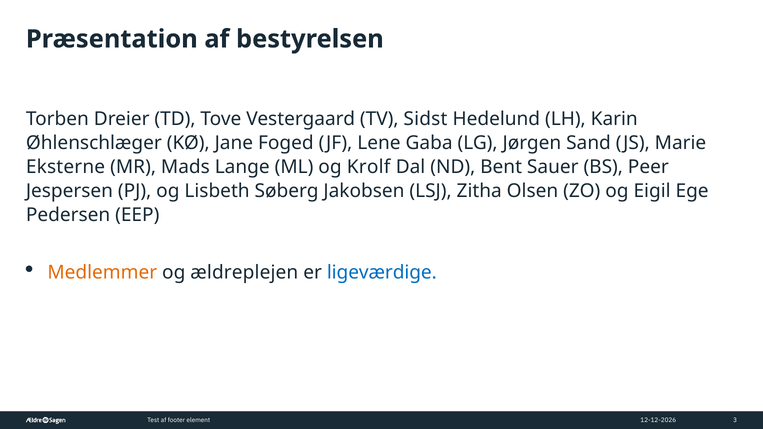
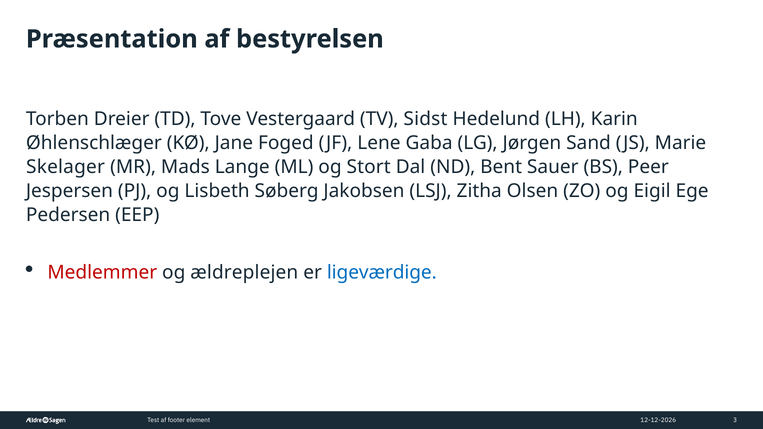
Eksterne: Eksterne -> Skelager (66, 167)
Krolf: Krolf -> Stort (369, 167)
Medlemmer colour: orange -> red (102, 273)
